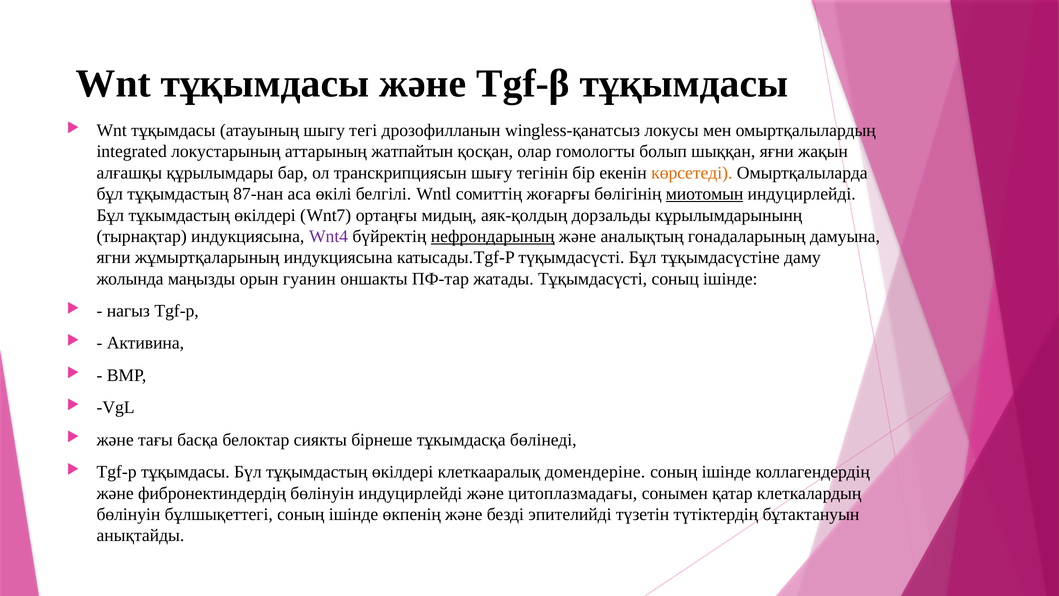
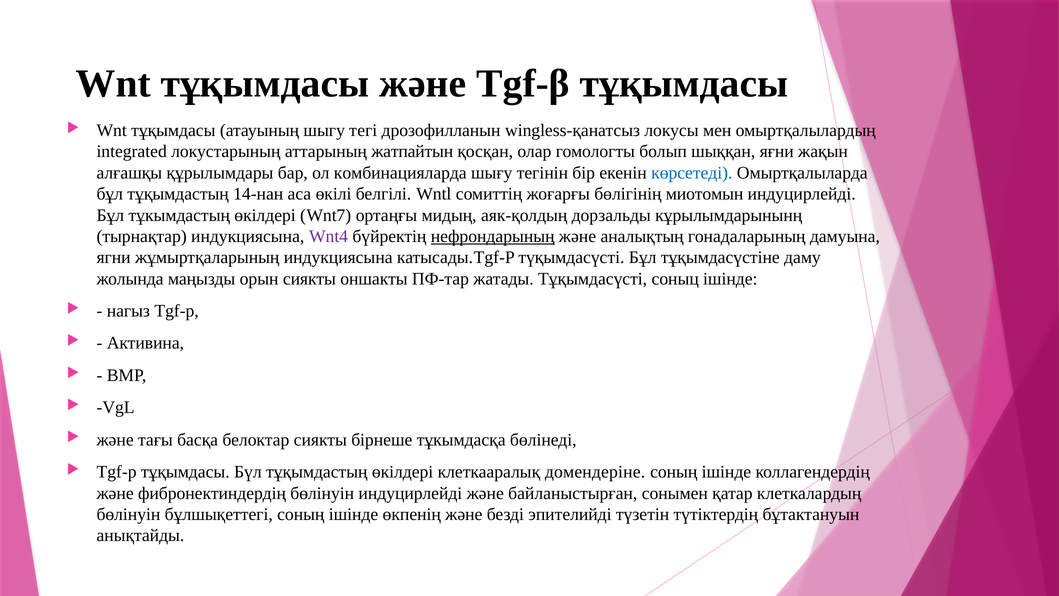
транскрипциясын: транскрипциясын -> комбинацияларда (400, 173)
көрсетеді colour: orange -> blue (692, 173)
87-нан: 87-нан -> 14-нан (258, 194)
миотомын underline: present -> none (705, 194)
орын гуанин: гуанин -> сиякты (309, 279)
цитоплазмадағы: цитоплазмадағы -> байланыстырған (573, 493)
